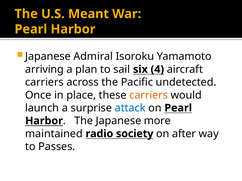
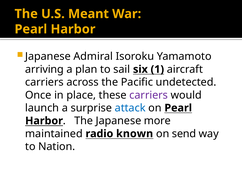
4: 4 -> 1 (157, 70)
carriers colour: orange -> purple (149, 95)
society: society -> known (135, 134)
after: after -> send (184, 134)
Passes: Passes -> Nation (57, 147)
